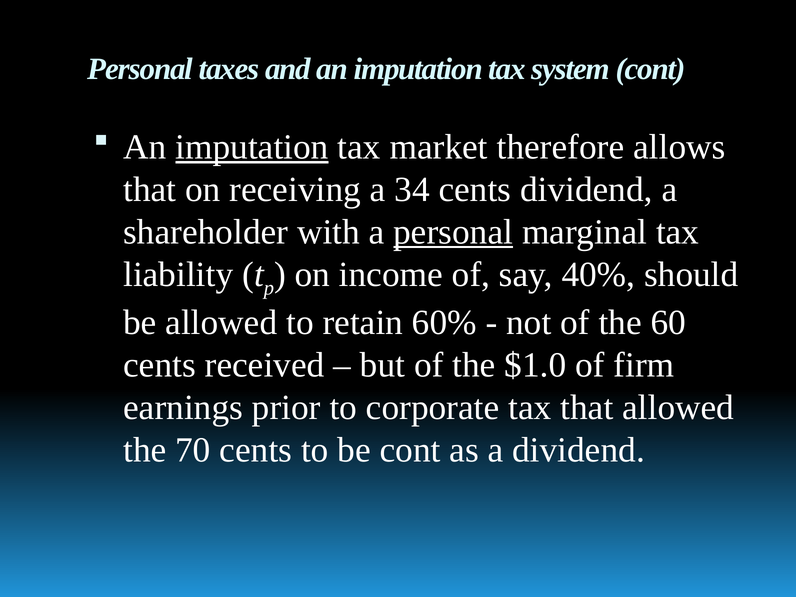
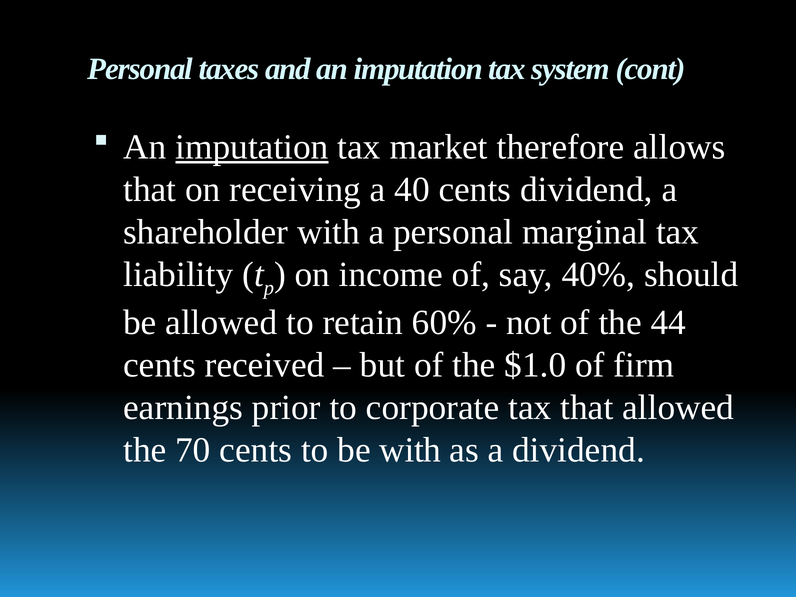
34: 34 -> 40 (412, 189)
personal underline: present -> none (453, 232)
60: 60 -> 44 (668, 323)
be cont: cont -> with (410, 450)
